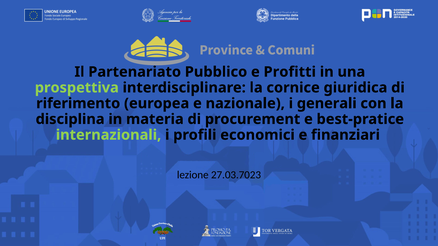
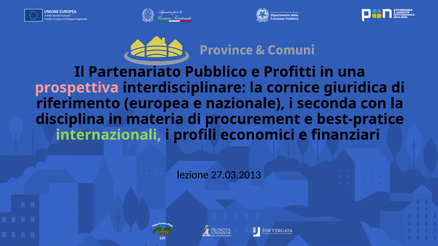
prospettiva colour: light green -> pink (77, 88)
generali: generali -> seconda (327, 104)
27.03.7023: 27.03.7023 -> 27.03.2013 (236, 175)
